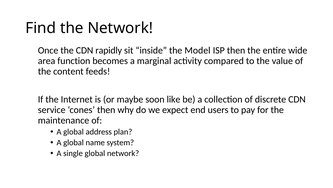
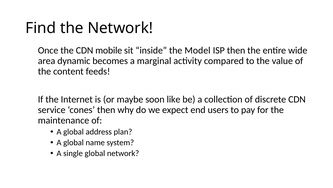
rapidly: rapidly -> mobile (109, 50)
function: function -> dynamic (74, 61)
